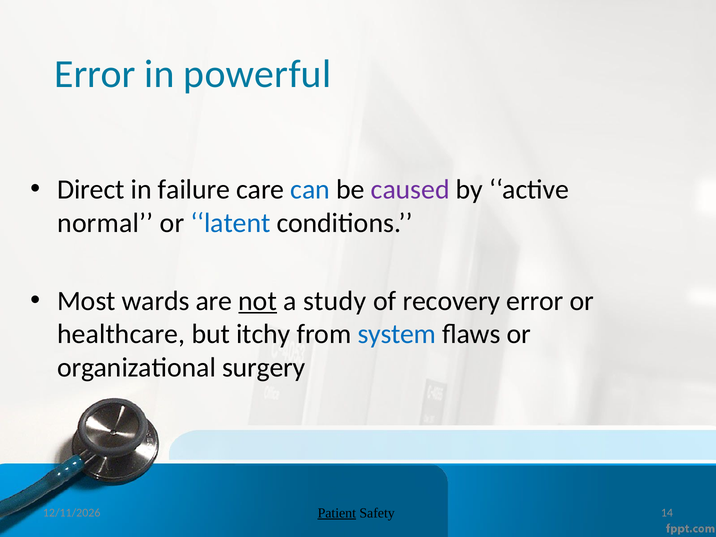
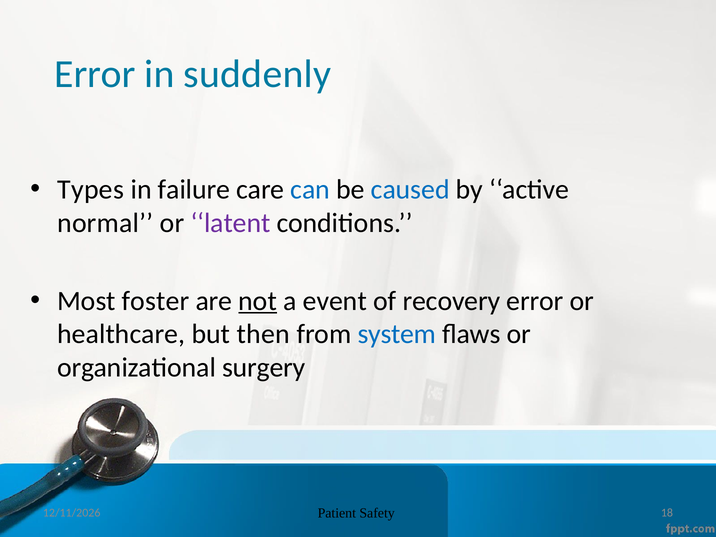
powerful: powerful -> suddenly (257, 74)
Direct: Direct -> Types (91, 189)
caused colour: purple -> blue (410, 189)
latent colour: blue -> purple (231, 223)
wards: wards -> foster (155, 301)
study: study -> event (335, 301)
itchy: itchy -> then (263, 334)
Patient underline: present -> none (337, 513)
14: 14 -> 18 (667, 513)
